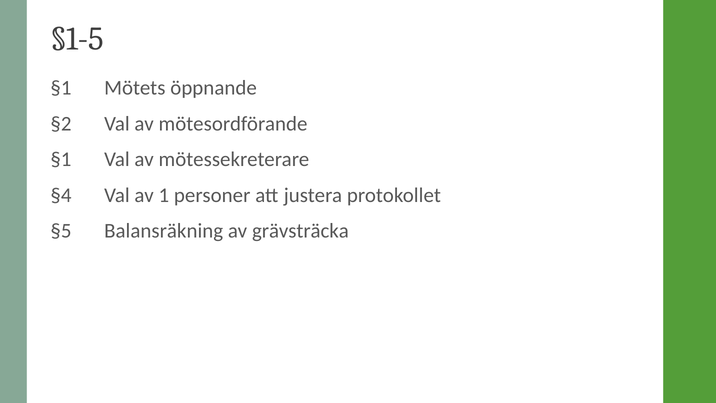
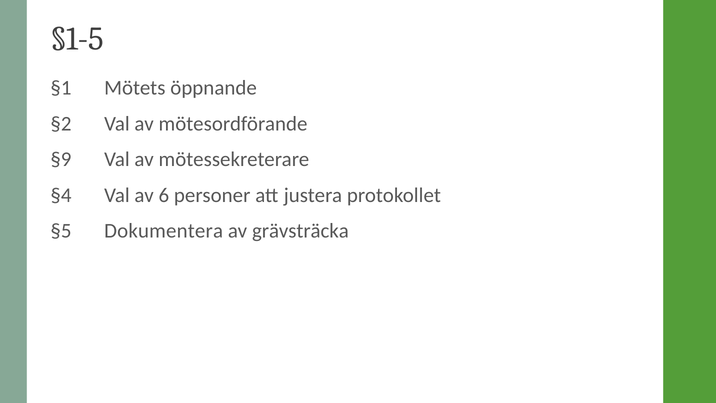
§1: §1 -> §9 (61, 159)
1: 1 -> 6 (164, 195)
Balansräkning: Balansräkning -> Dokumentera (164, 231)
